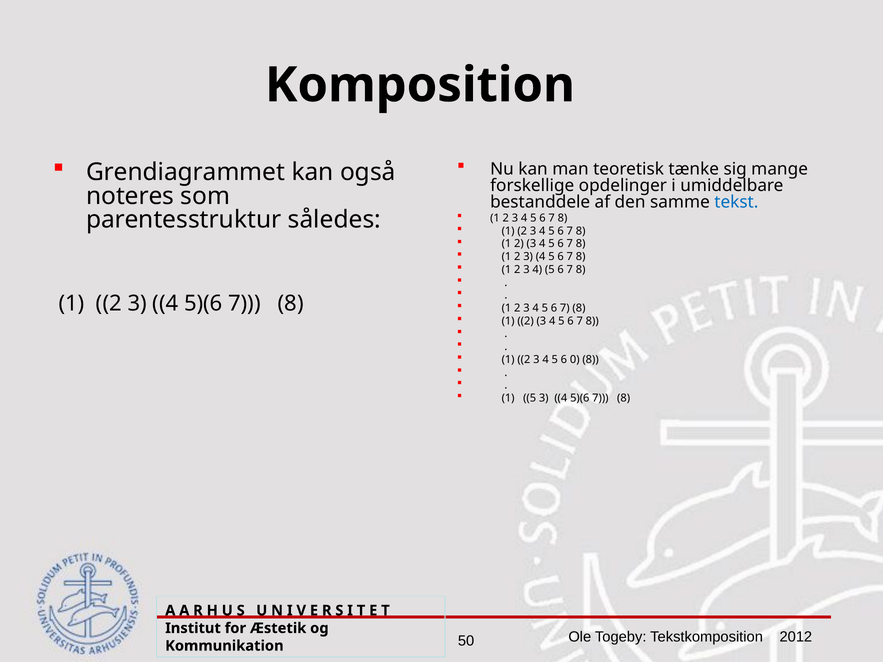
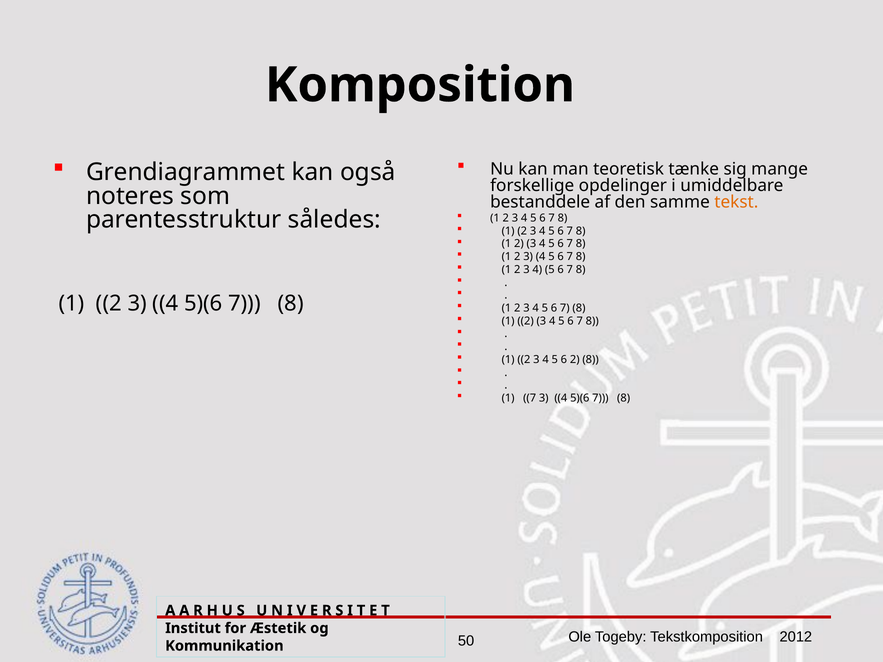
tekst colour: blue -> orange (736, 202)
6 0: 0 -> 2 (575, 360)
1 5: 5 -> 7 (530, 398)
